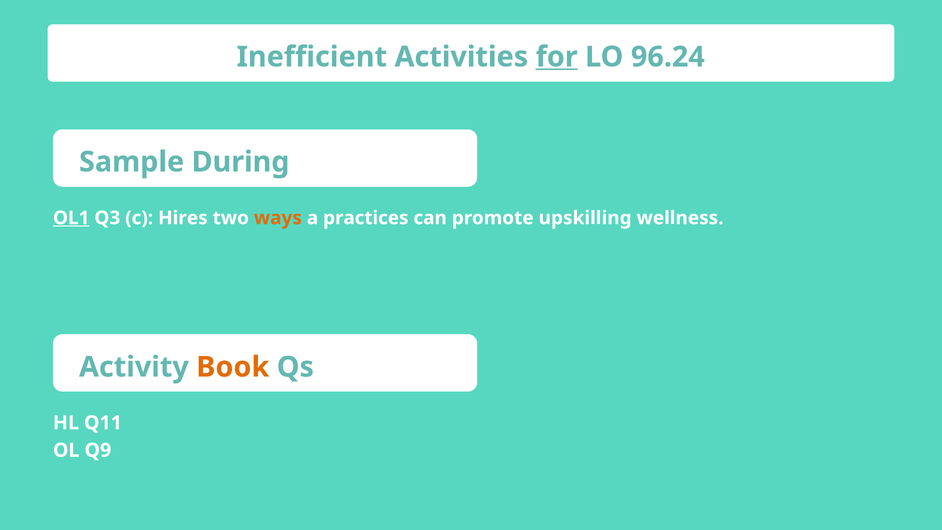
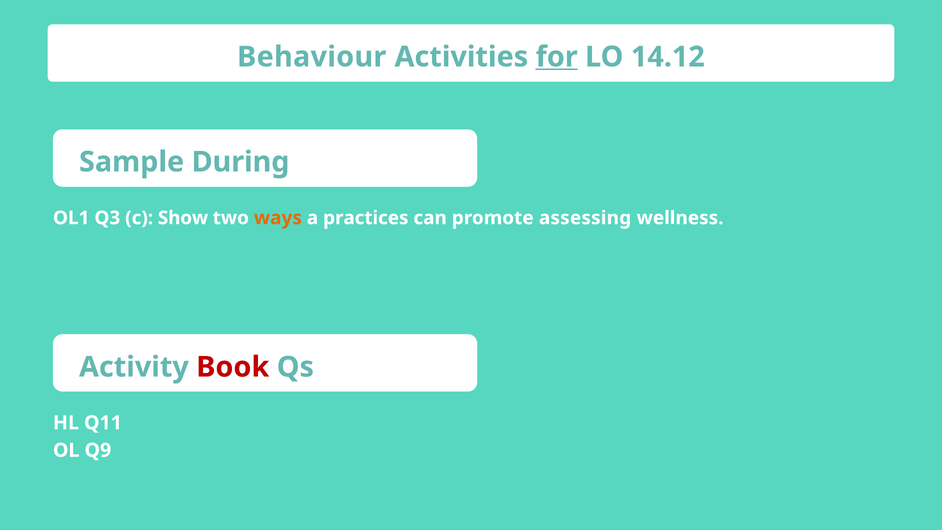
Inefficient: Inefficient -> Behaviour (312, 57)
96.24: 96.24 -> 14.12 (668, 57)
OL1 underline: present -> none (71, 218)
Hires: Hires -> Show (183, 218)
upskilling: upskilling -> assessing (585, 218)
Book colour: orange -> red (233, 367)
